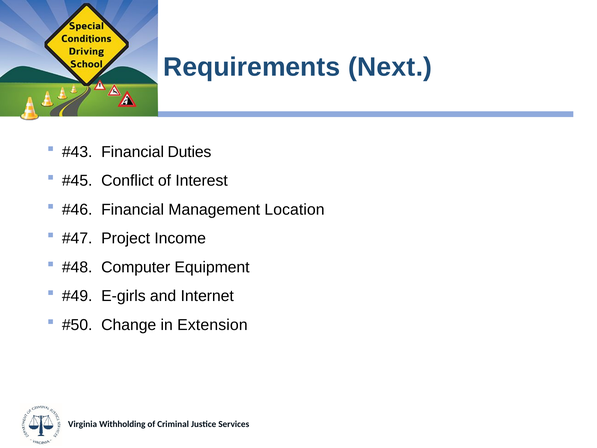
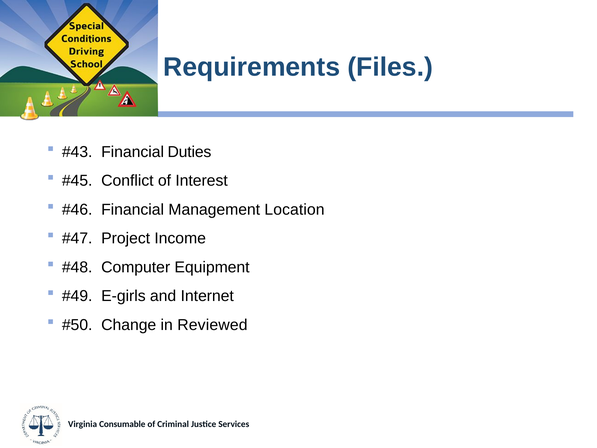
Next: Next -> Files (390, 67)
Extension: Extension -> Reviewed (212, 325)
Withholding: Withholding -> Consumable (122, 424)
